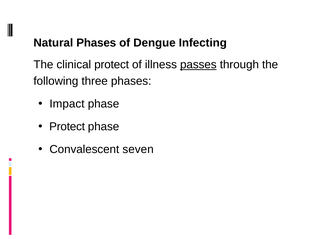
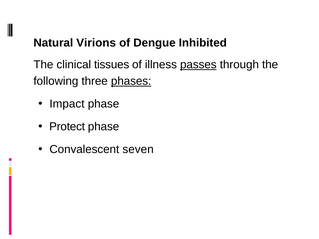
Natural Phases: Phases -> Virions (96, 43)
Infecting: Infecting -> Inhibited (203, 43)
clinical protect: protect -> tissues (112, 65)
phases underline: none -> present (131, 81)
